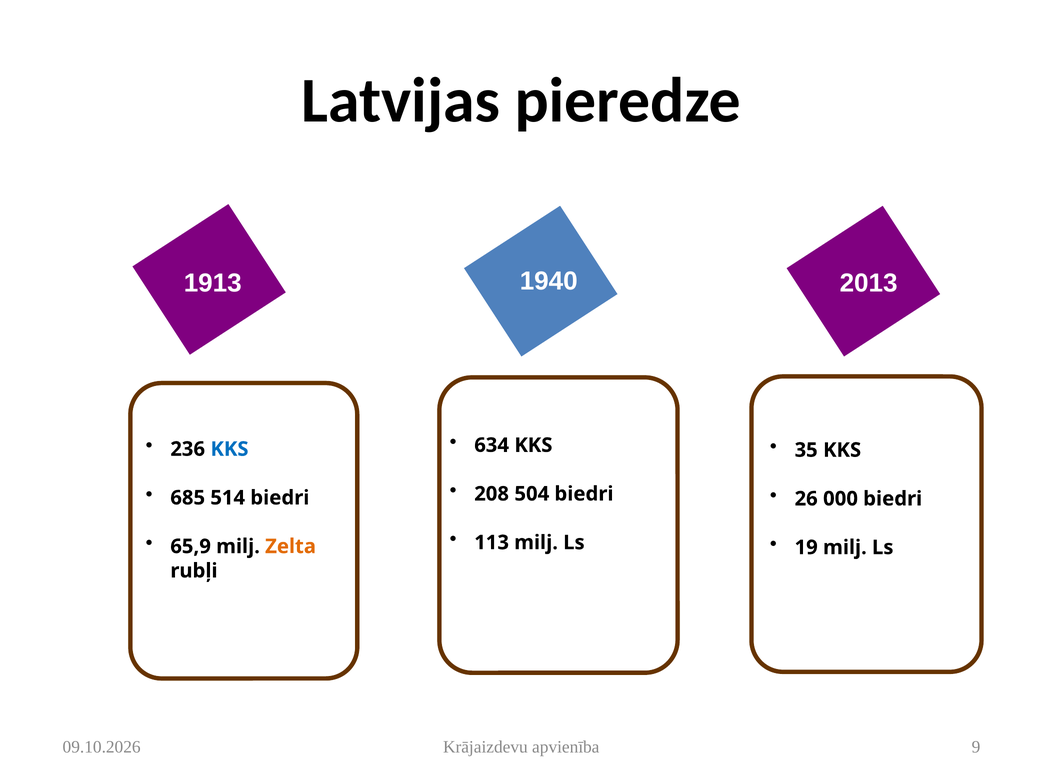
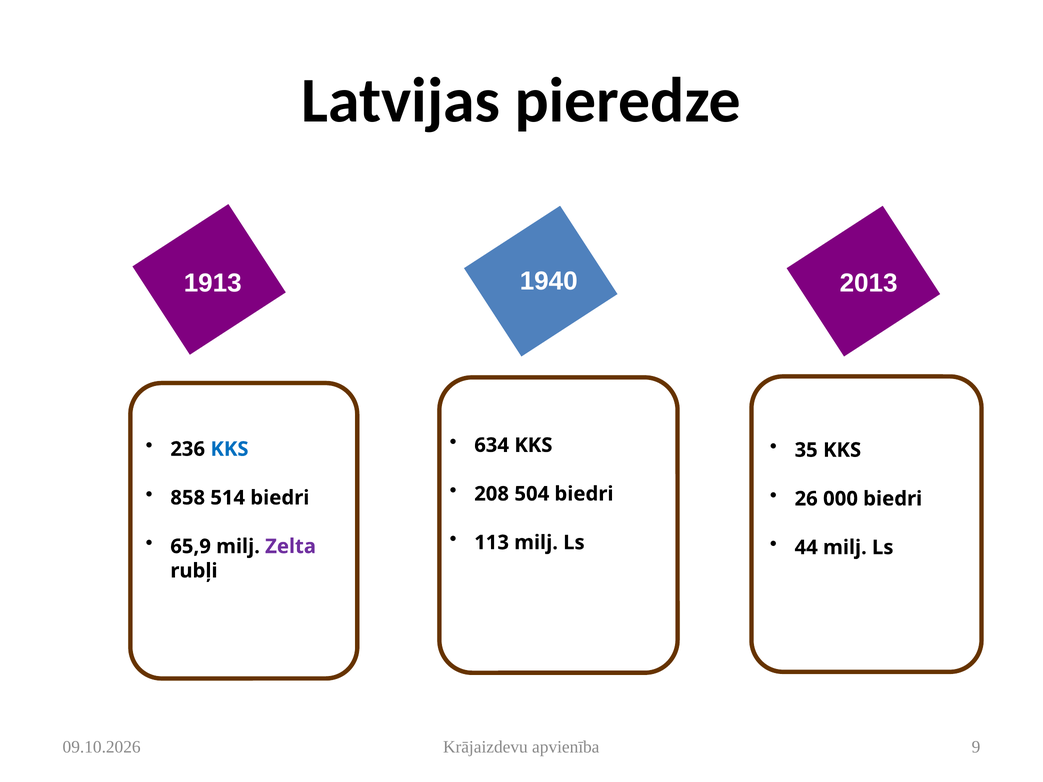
685: 685 -> 858 (188, 498)
Zelta colour: orange -> purple (291, 547)
19: 19 -> 44 (806, 548)
